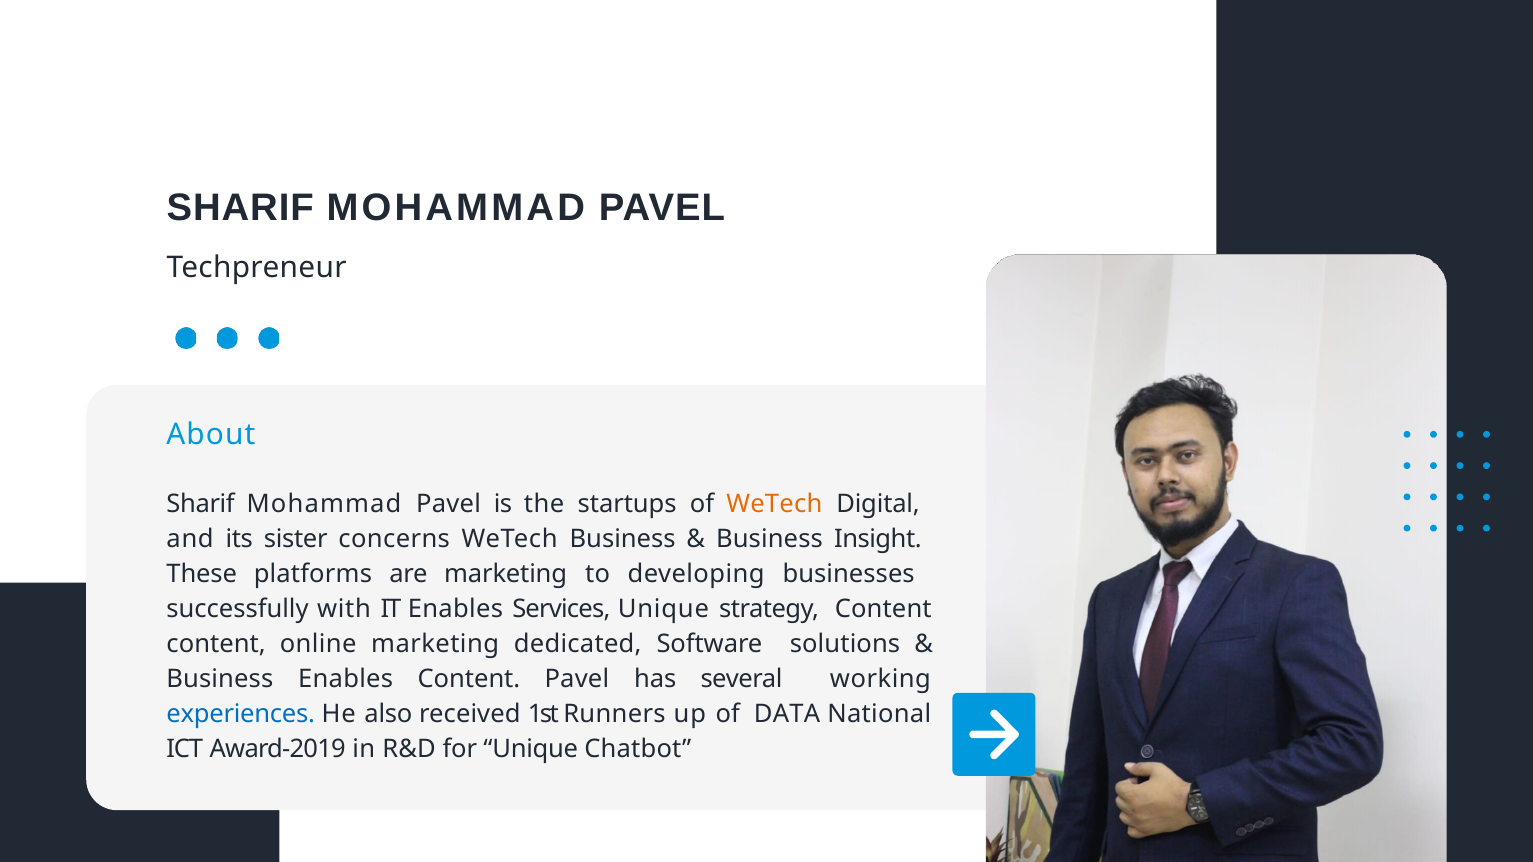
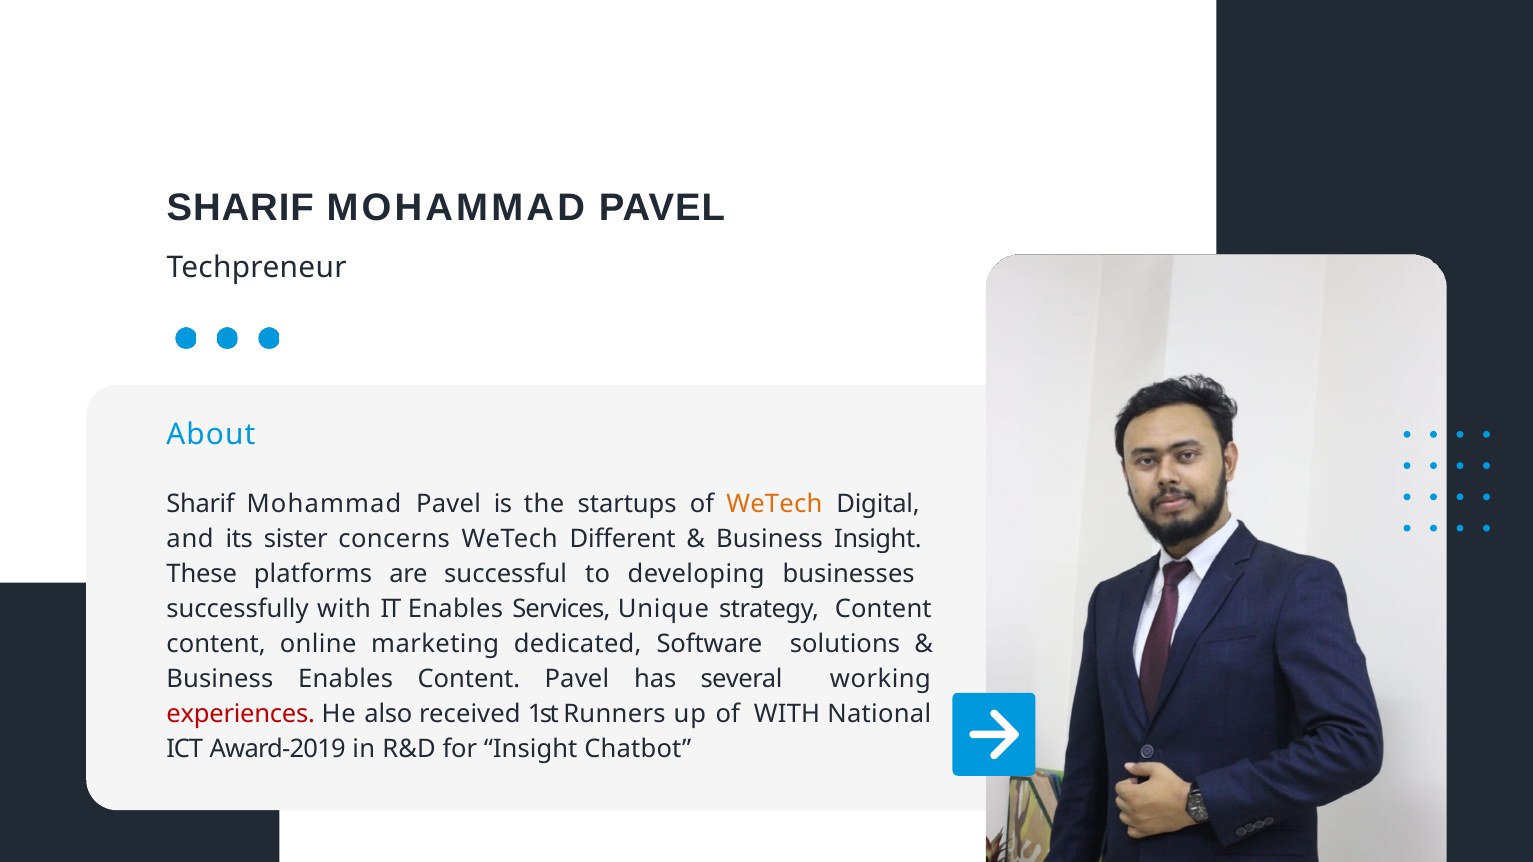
WeTech Business: Business -> Different (623, 539)
are marketing: marketing -> successful (506, 574)
experiences colour: blue -> red (241, 714)
of DATA: DATA -> WITH (787, 714)
for Unique: Unique -> Insight (531, 749)
